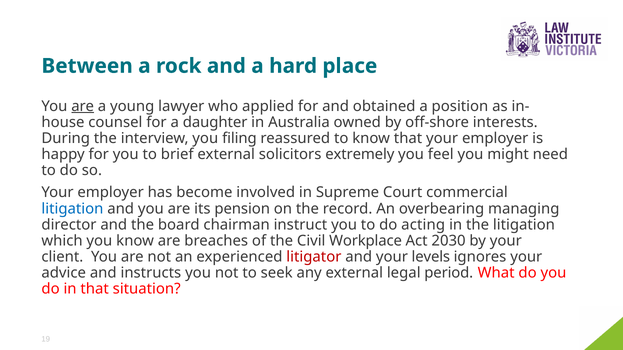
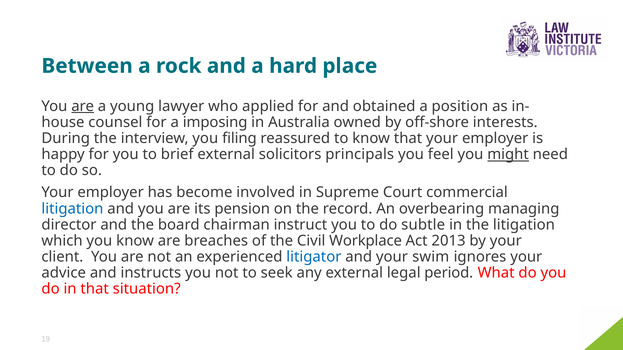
daughter: daughter -> imposing (215, 122)
extremely: extremely -> principals (360, 155)
might underline: none -> present (508, 155)
acting: acting -> subtle (423, 225)
2030: 2030 -> 2013 (449, 241)
litigator colour: red -> blue (314, 257)
levels: levels -> swim (431, 257)
